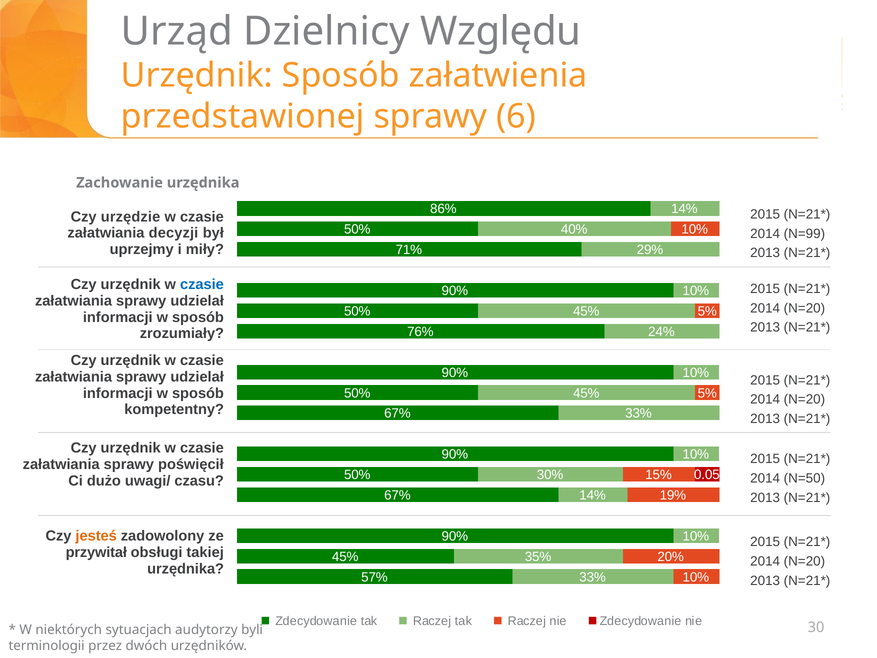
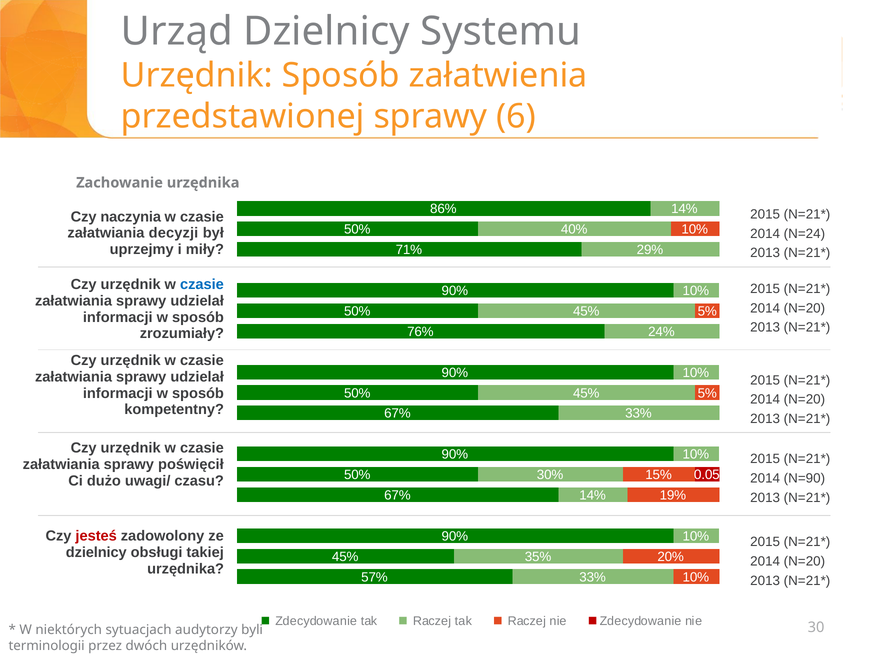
Względu: Względu -> Systemu (501, 31)
urzędzie: urzędzie -> naczynia (131, 217)
N=99: N=99 -> N=24 (804, 234)
N=50: N=50 -> N=90 (804, 478)
jesteś colour: orange -> red (96, 536)
przywitał: przywitał -> dzielnicy (96, 552)
